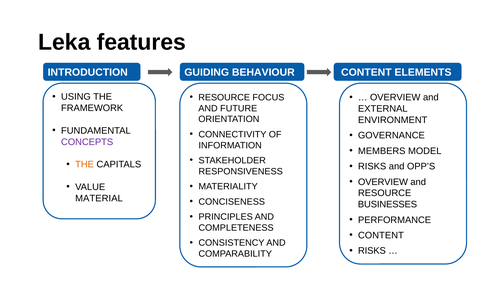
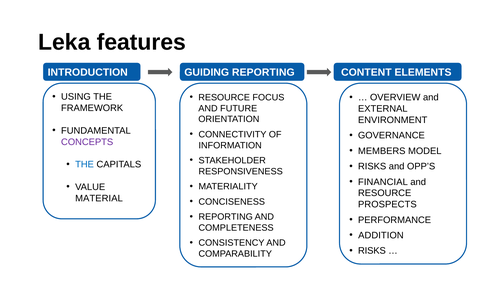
GUIDING BEHAVIOUR: BEHAVIOUR -> REPORTING (263, 72)
THE colour: orange -> blue (85, 164)
OVERVIEW: OVERVIEW -> FINANCIAL (383, 182)
BUSINESSES: BUSINESSES -> PROSPECTS (387, 204)
PRINCIPLES: PRINCIPLES -> REPORTING (226, 217)
CONTENT: CONTENT -> ADDITION (381, 235)
